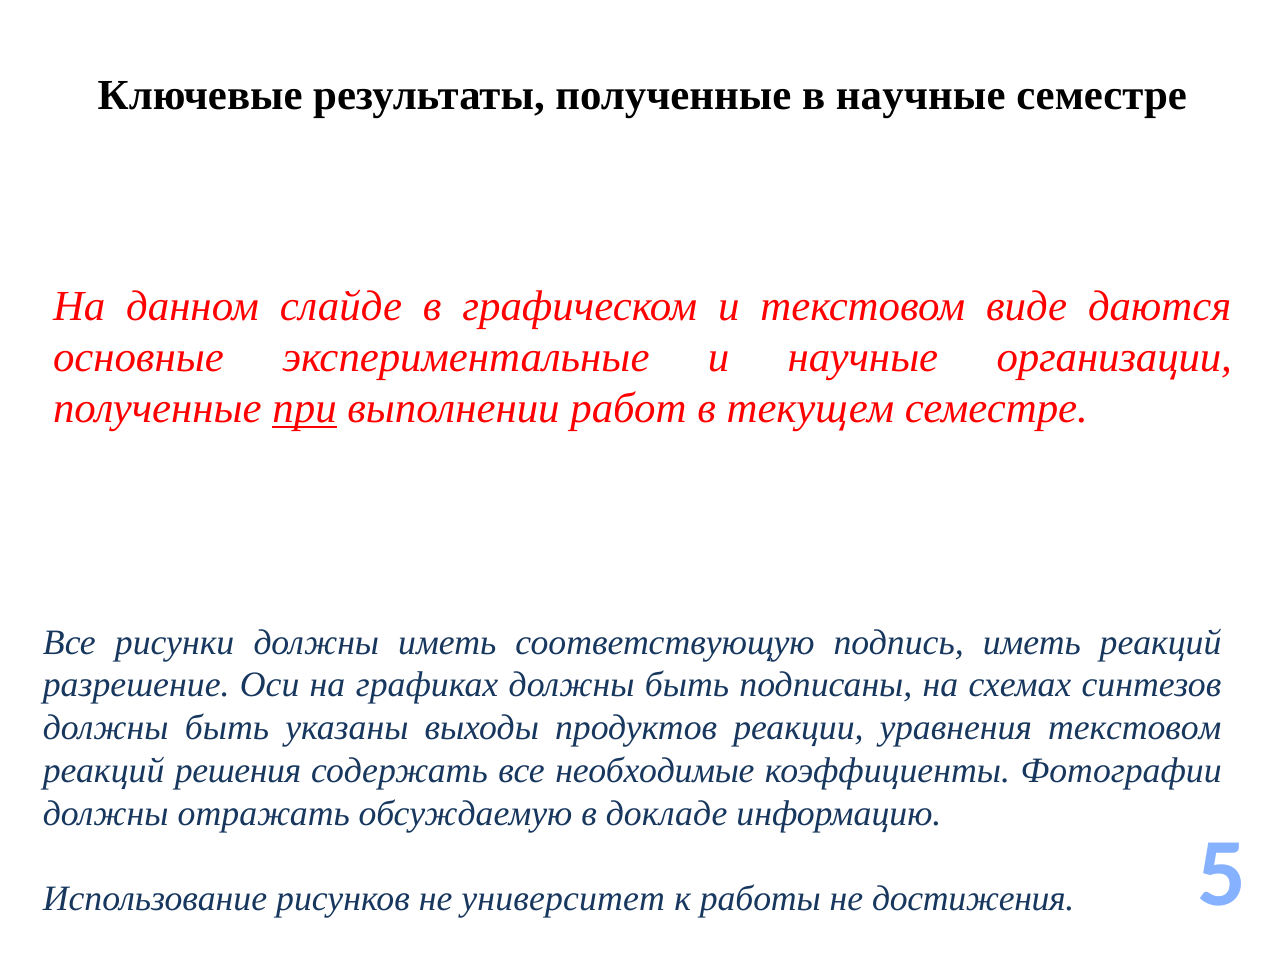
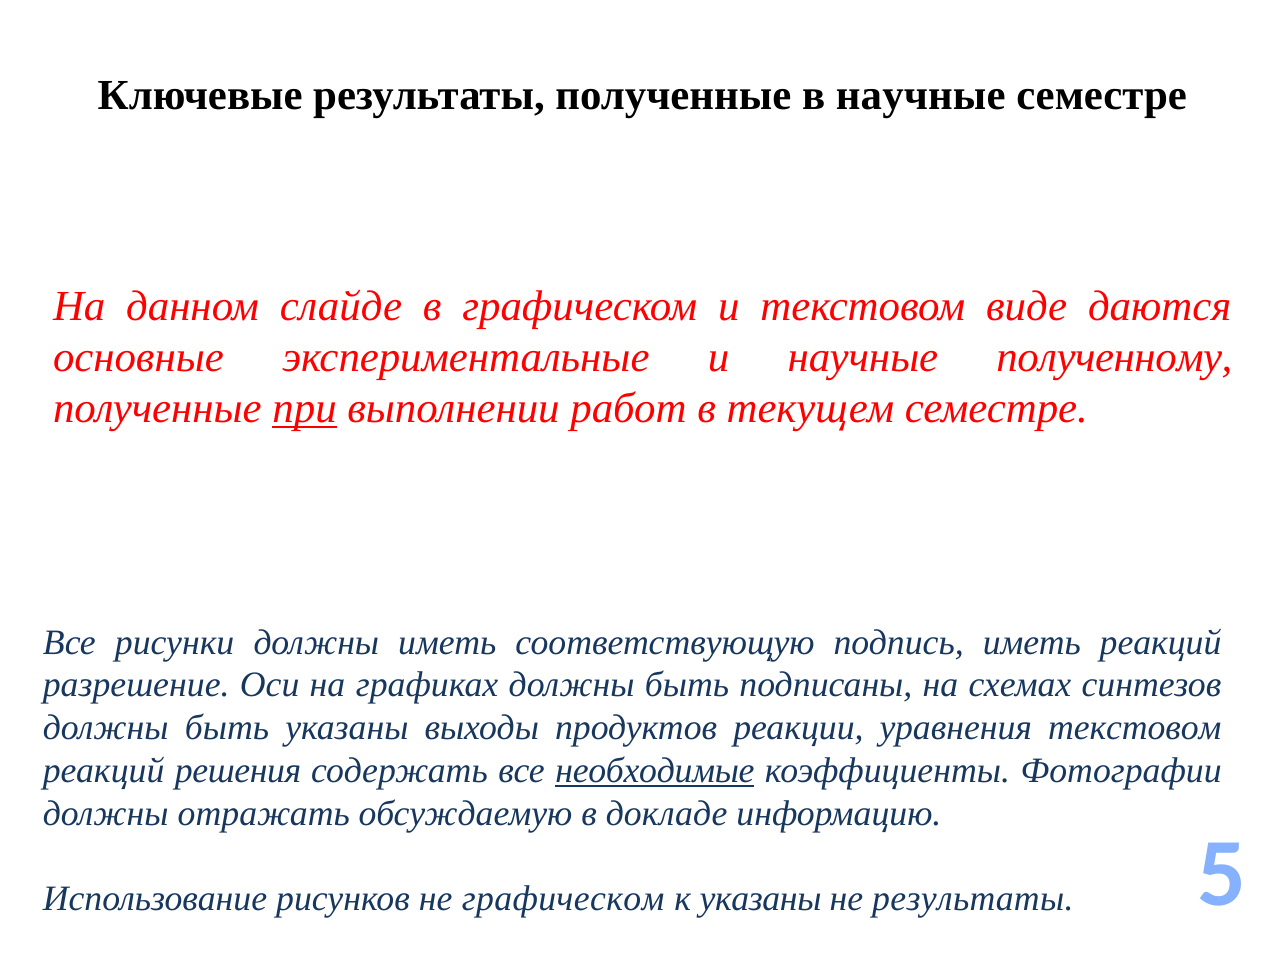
организации: организации -> полученному (1114, 358)
необходимые underline: none -> present (655, 771)
не университет: университет -> графическом (563, 900)
к работы: работы -> указаны (761, 900)
не достижения: достижения -> результаты (973, 900)
